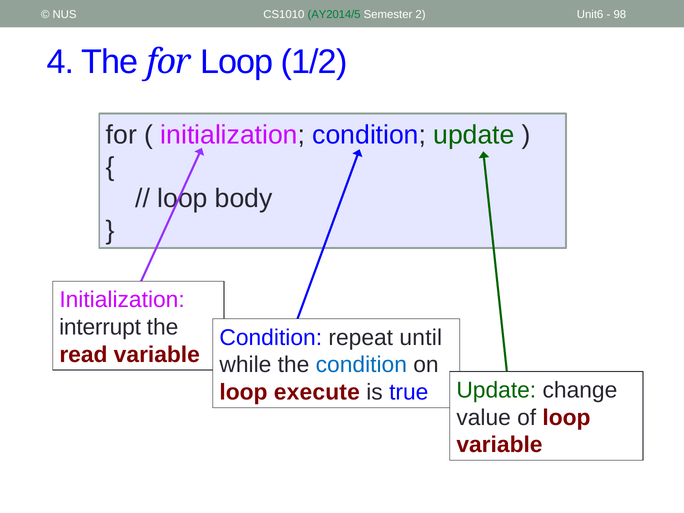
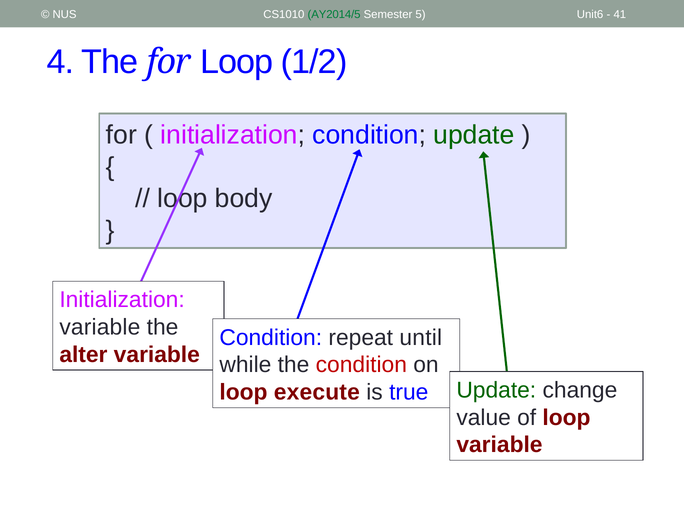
2: 2 -> 5 (421, 14)
98: 98 -> 41 (620, 14)
interrupt: interrupt -> variable (100, 327)
read: read -> alter (83, 355)
condition colour: blue -> red (361, 365)
